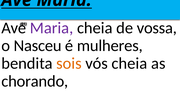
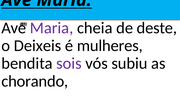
vossa: vossa -> deste (157, 28)
Nasceu: Nasceu -> Deixeis (38, 46)
sois colour: orange -> purple (69, 64)
vós cheia: cheia -> subiu (129, 64)
